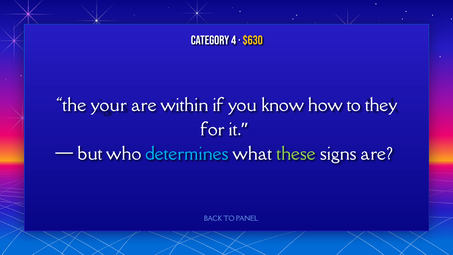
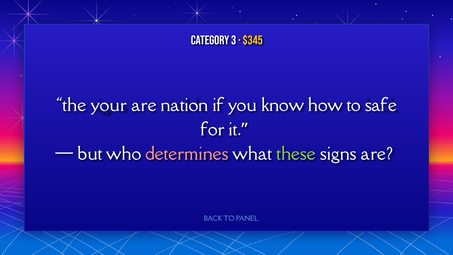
4: 4 -> 3 (234, 40)
$630: $630 -> $345 (253, 40)
within: within -> nation (184, 105)
they: they -> safe (381, 105)
determines colour: light blue -> pink (187, 154)
